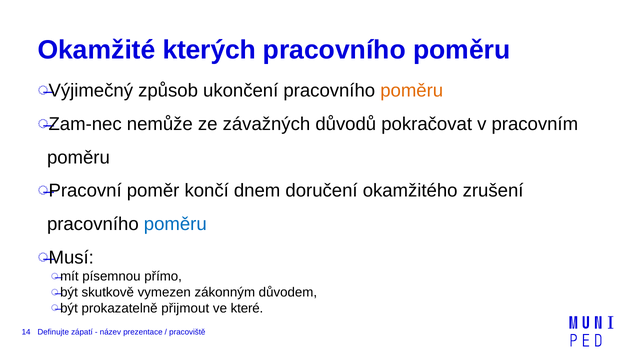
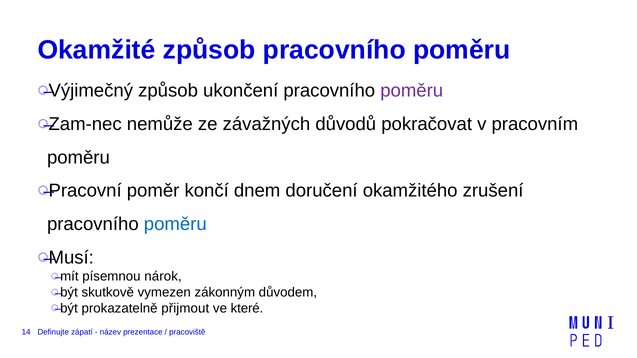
Okamžité kterých: kterých -> způsob (209, 50)
poměru colour: orange -> purple (412, 91)
přímo: přímo -> nárok (163, 277)
